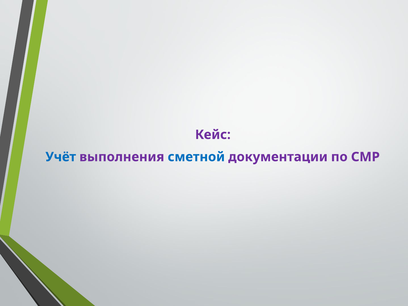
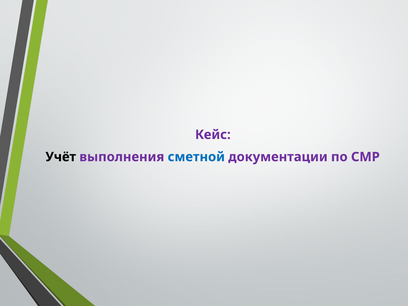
Учёт colour: blue -> black (61, 157)
